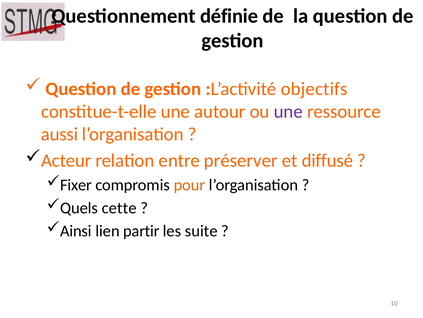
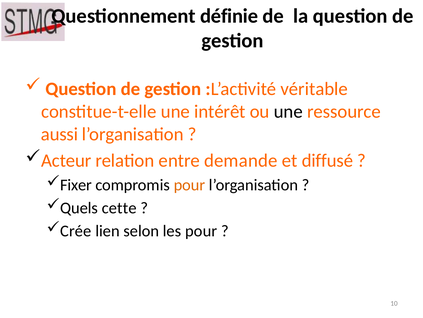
objectifs: objectifs -> véritable (314, 89)
autour: autour -> intérêt (220, 111)
une colour: purple -> black (288, 111)
préserver: préserver -> demande (241, 160)
Ainsi: Ainsi -> Crée (76, 231)
partir: partir -> selon (141, 231)
les suite: suite -> pour (201, 231)
